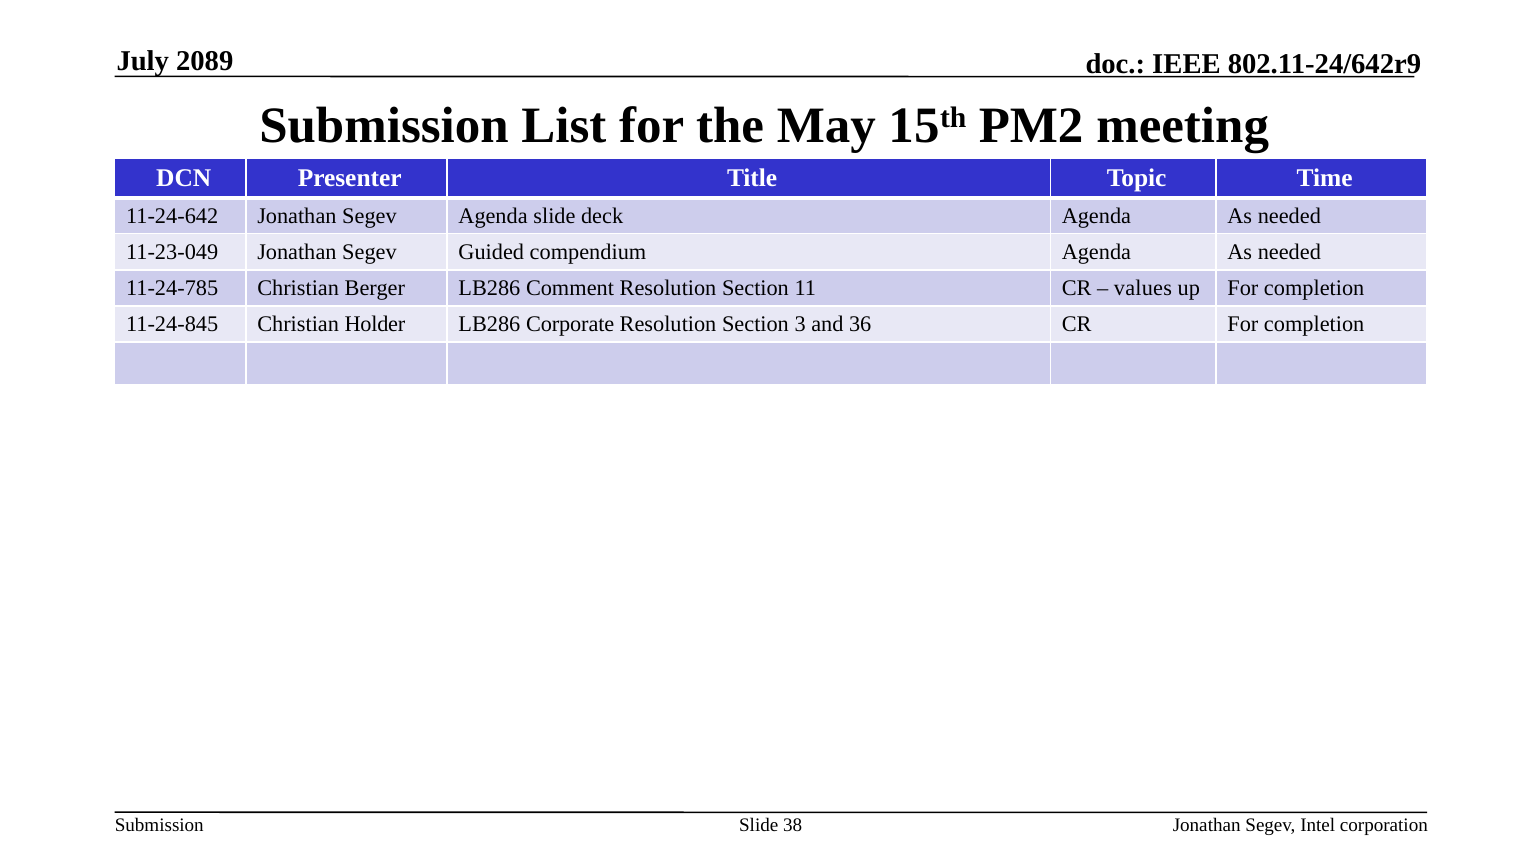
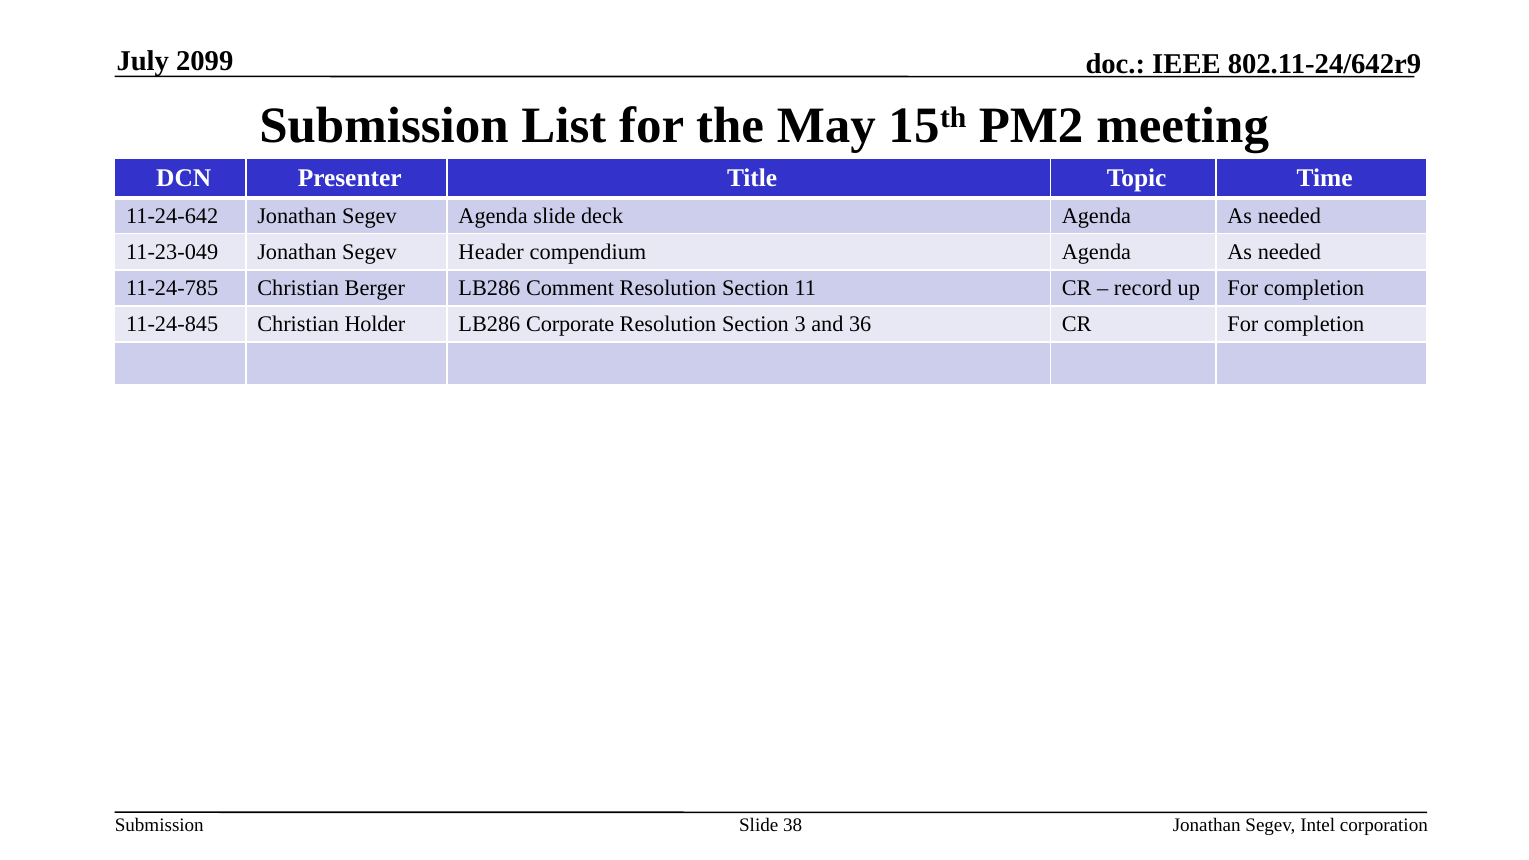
2089: 2089 -> 2099 (205, 61)
Guided: Guided -> Header (491, 252)
values: values -> record (1143, 288)
